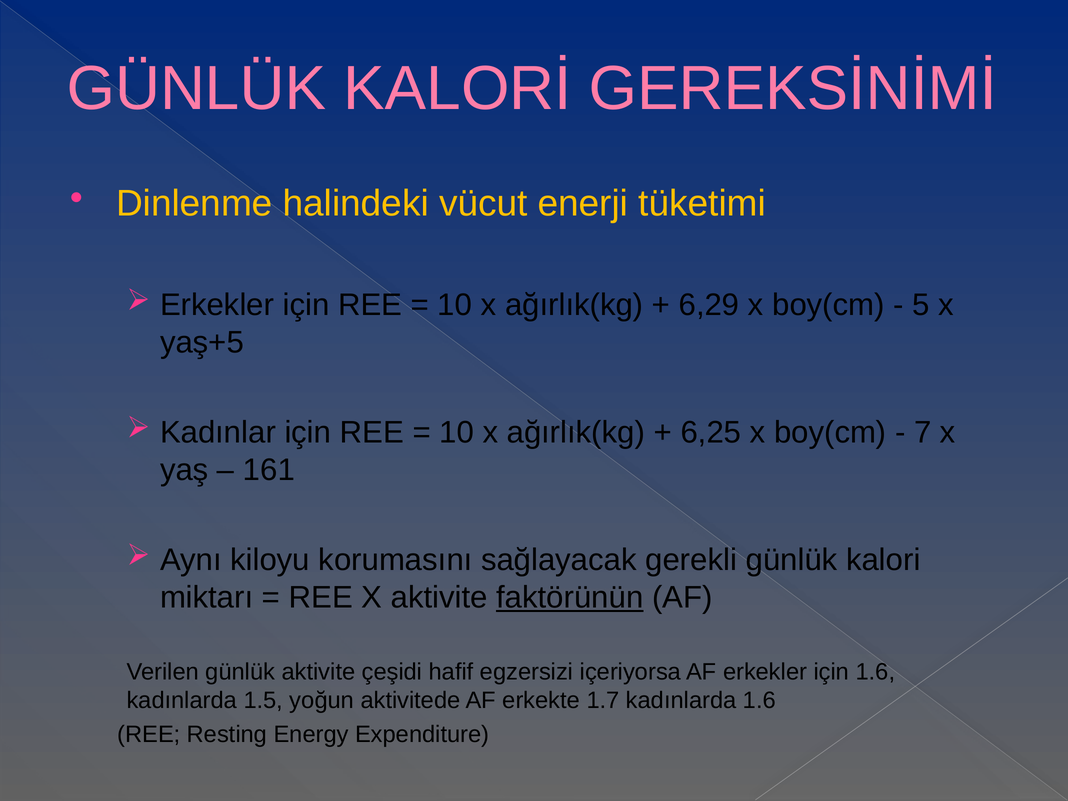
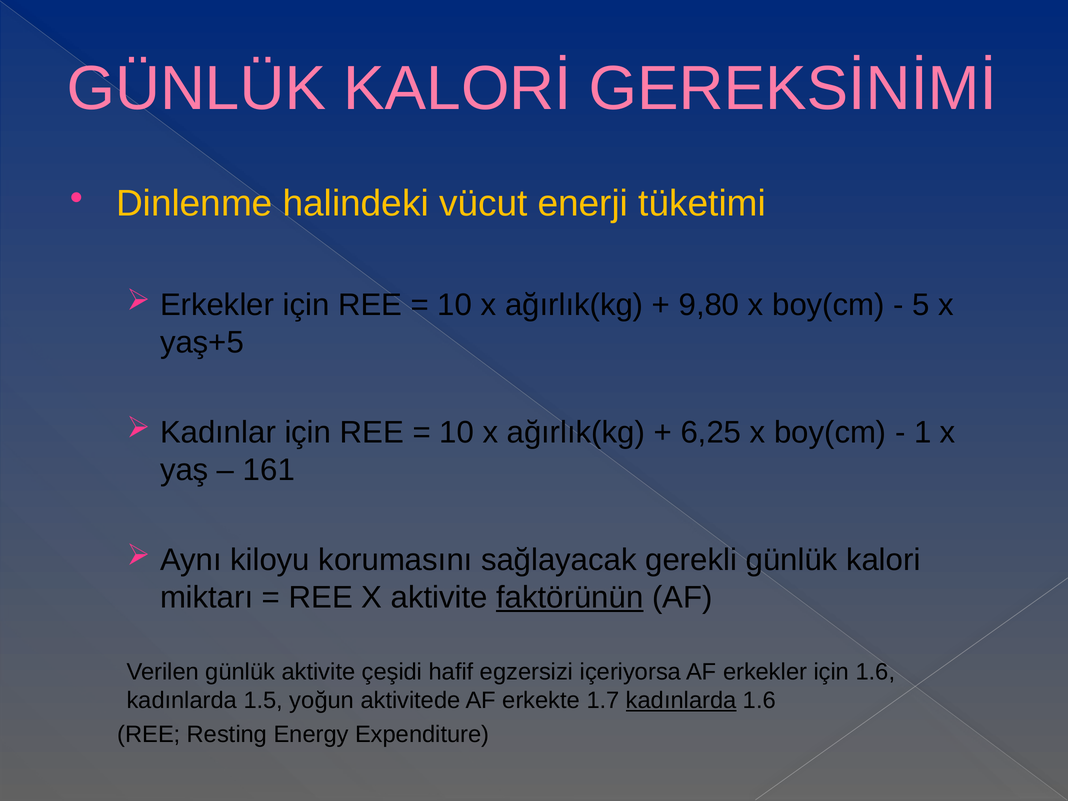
6,29: 6,29 -> 9,80 (709, 305)
7: 7 -> 1 (923, 433)
kadınlarda underline: none -> present (681, 701)
